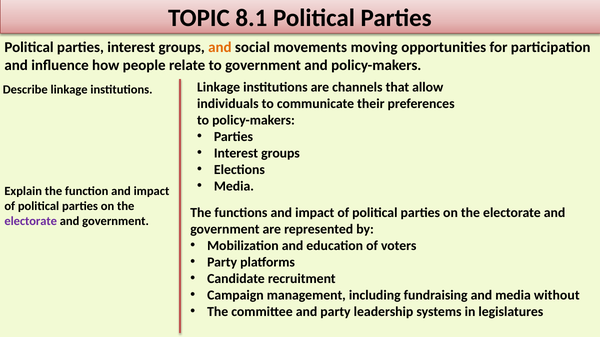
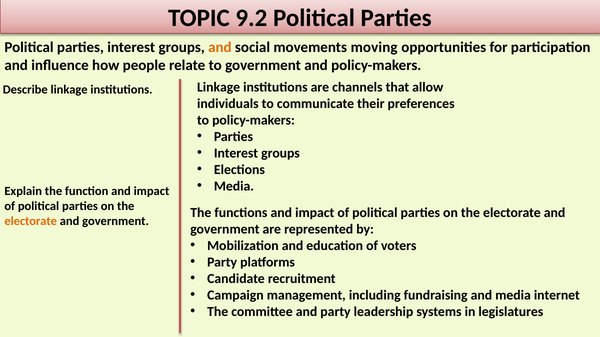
8.1: 8.1 -> 9.2 (251, 18)
electorate colour: purple -> orange (31, 221)
without: without -> internet (557, 296)
